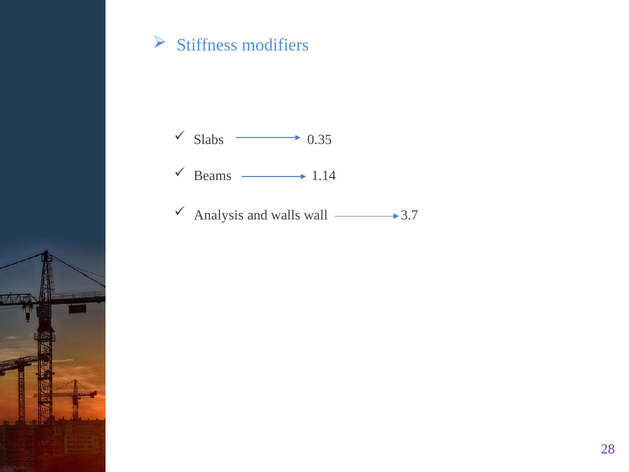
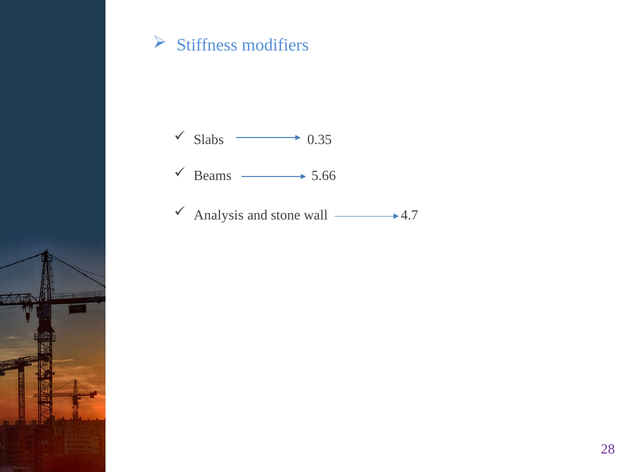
1.14: 1.14 -> 5.66 (324, 176)
walls: walls -> stone (286, 215)
3.7: 3.7 -> 4.7 (410, 215)
